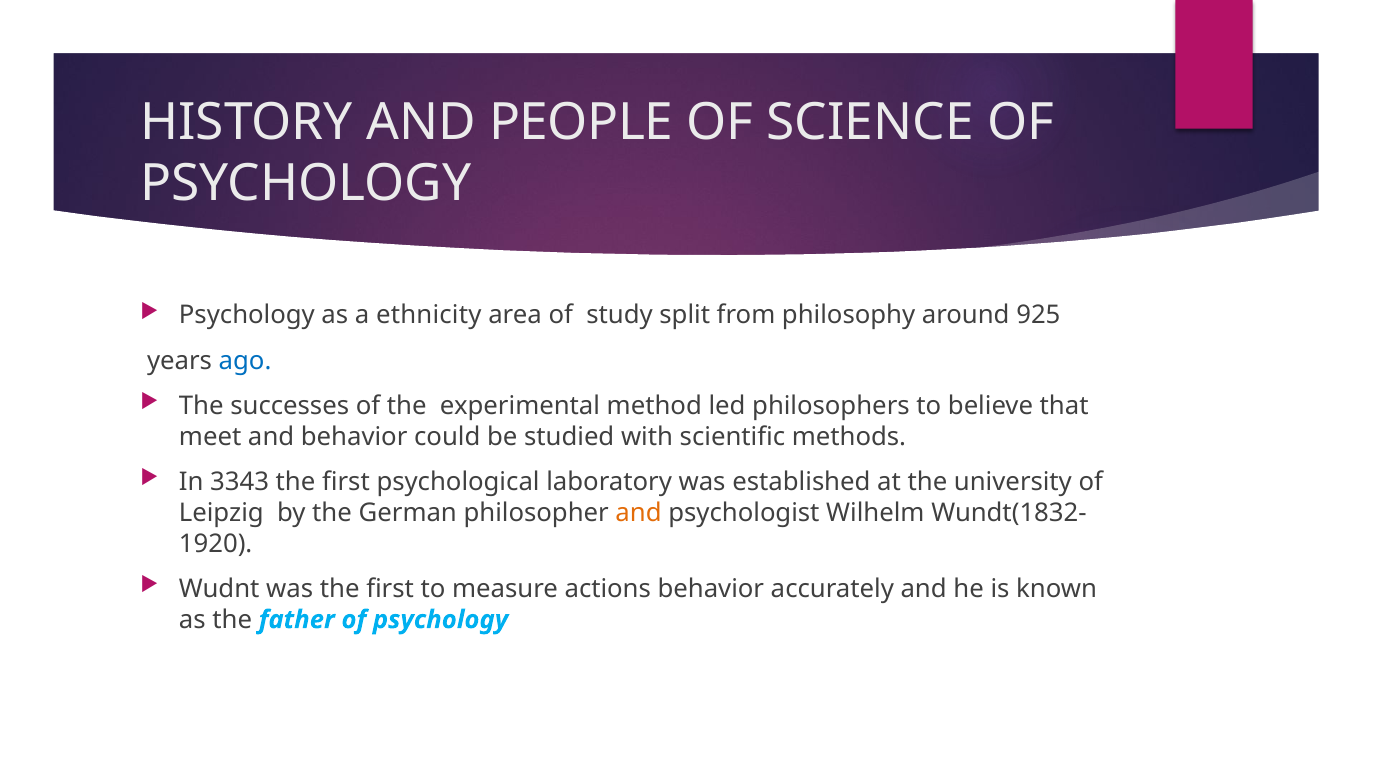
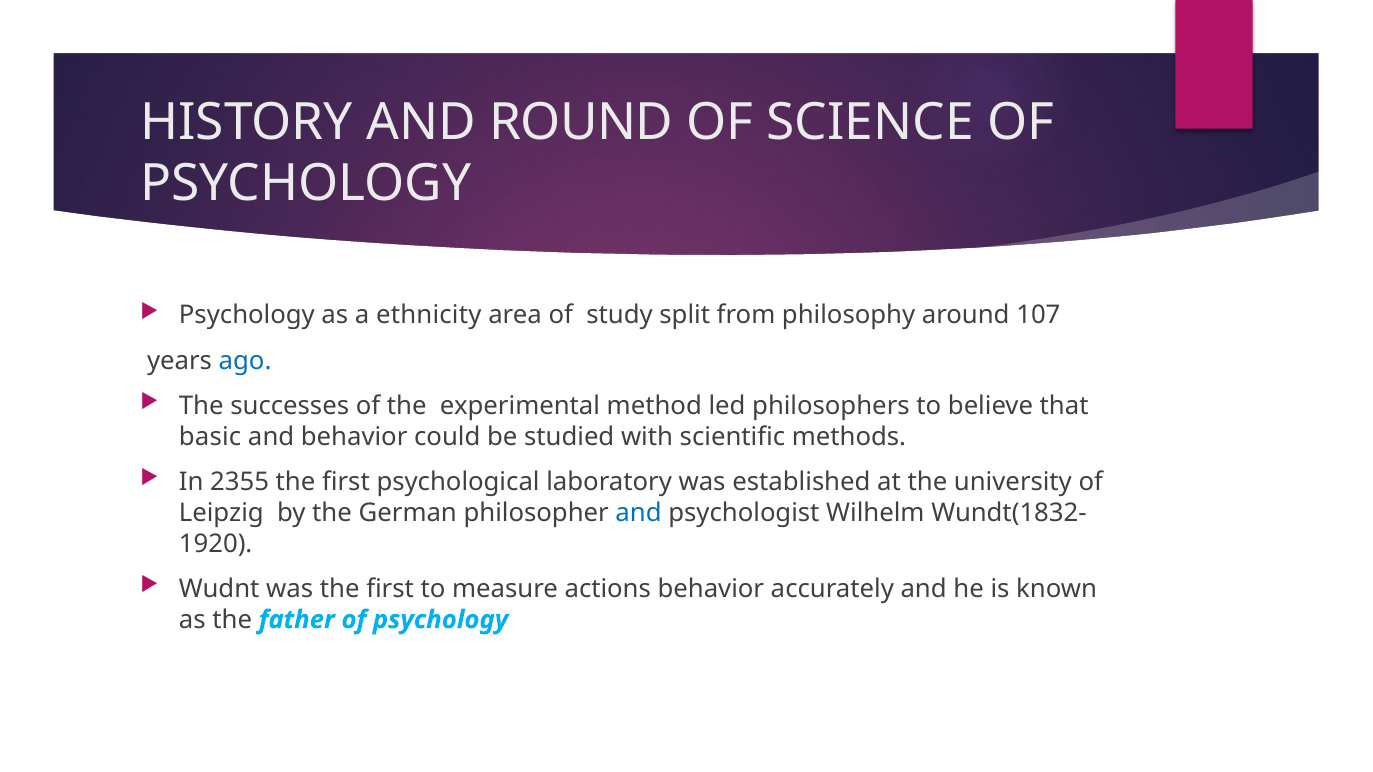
PEOPLE: PEOPLE -> ROUND (581, 122)
925: 925 -> 107 (1038, 316)
meet: meet -> basic (210, 437)
3343: 3343 -> 2355 (240, 482)
and colour: orange -> blue (639, 513)
